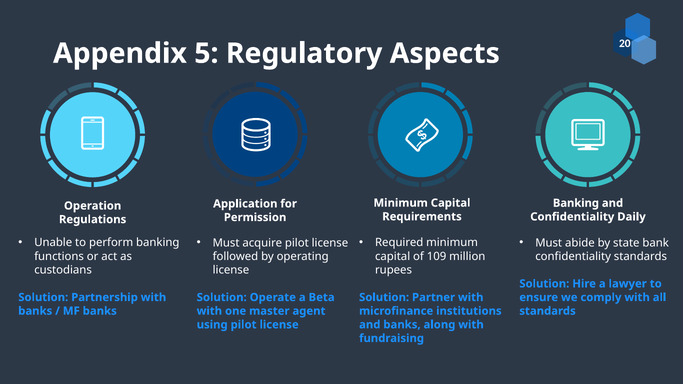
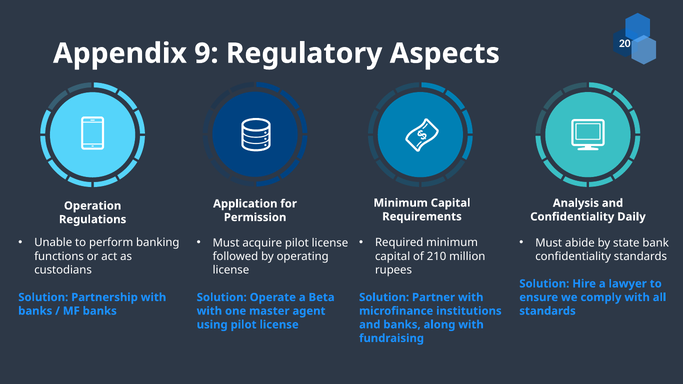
5: 5 -> 9 (206, 53)
Banking: Banking -> Analysis (576, 203)
109: 109 -> 210 (437, 257)
